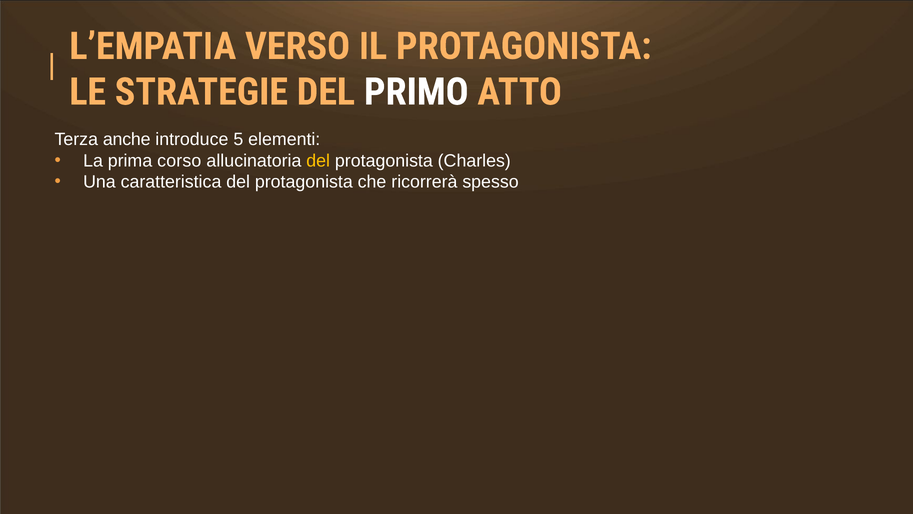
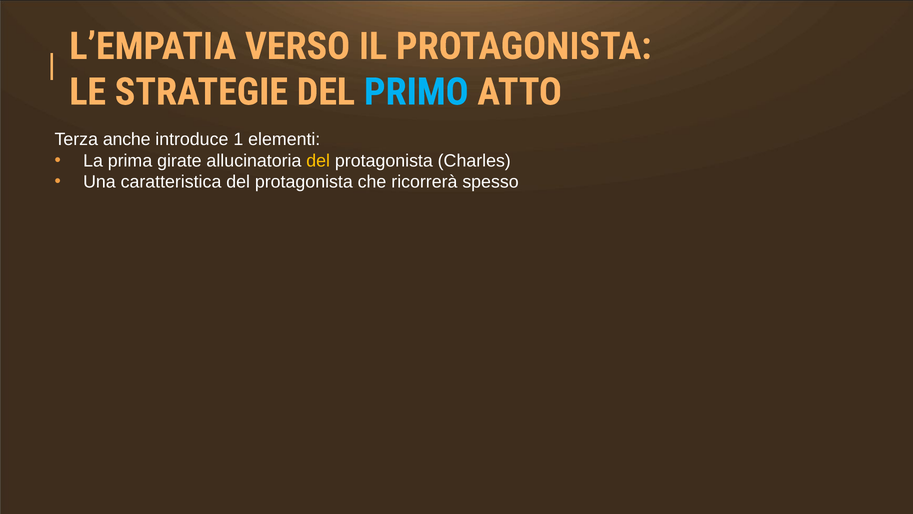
PRIMO colour: white -> light blue (416, 92)
5: 5 -> 1 (238, 139)
corso: corso -> girate (179, 161)
